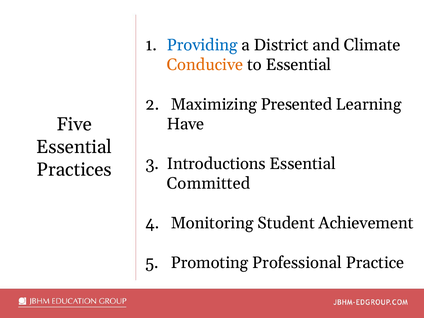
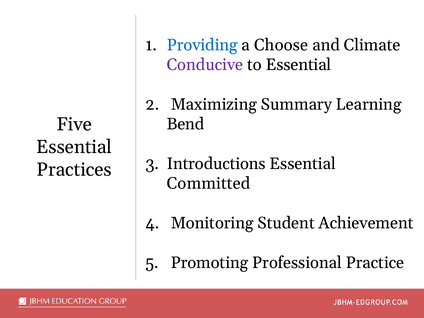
District: District -> Choose (281, 45)
Conducive colour: orange -> purple (205, 65)
Presented: Presented -> Summary (296, 104)
Have: Have -> Bend (185, 124)
